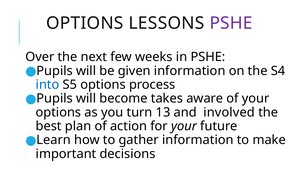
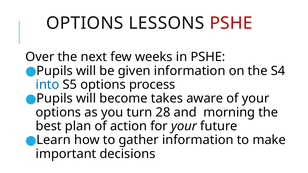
PSHE colour: purple -> red (231, 23)
13: 13 -> 28 (163, 113)
involved: involved -> morning (229, 113)
